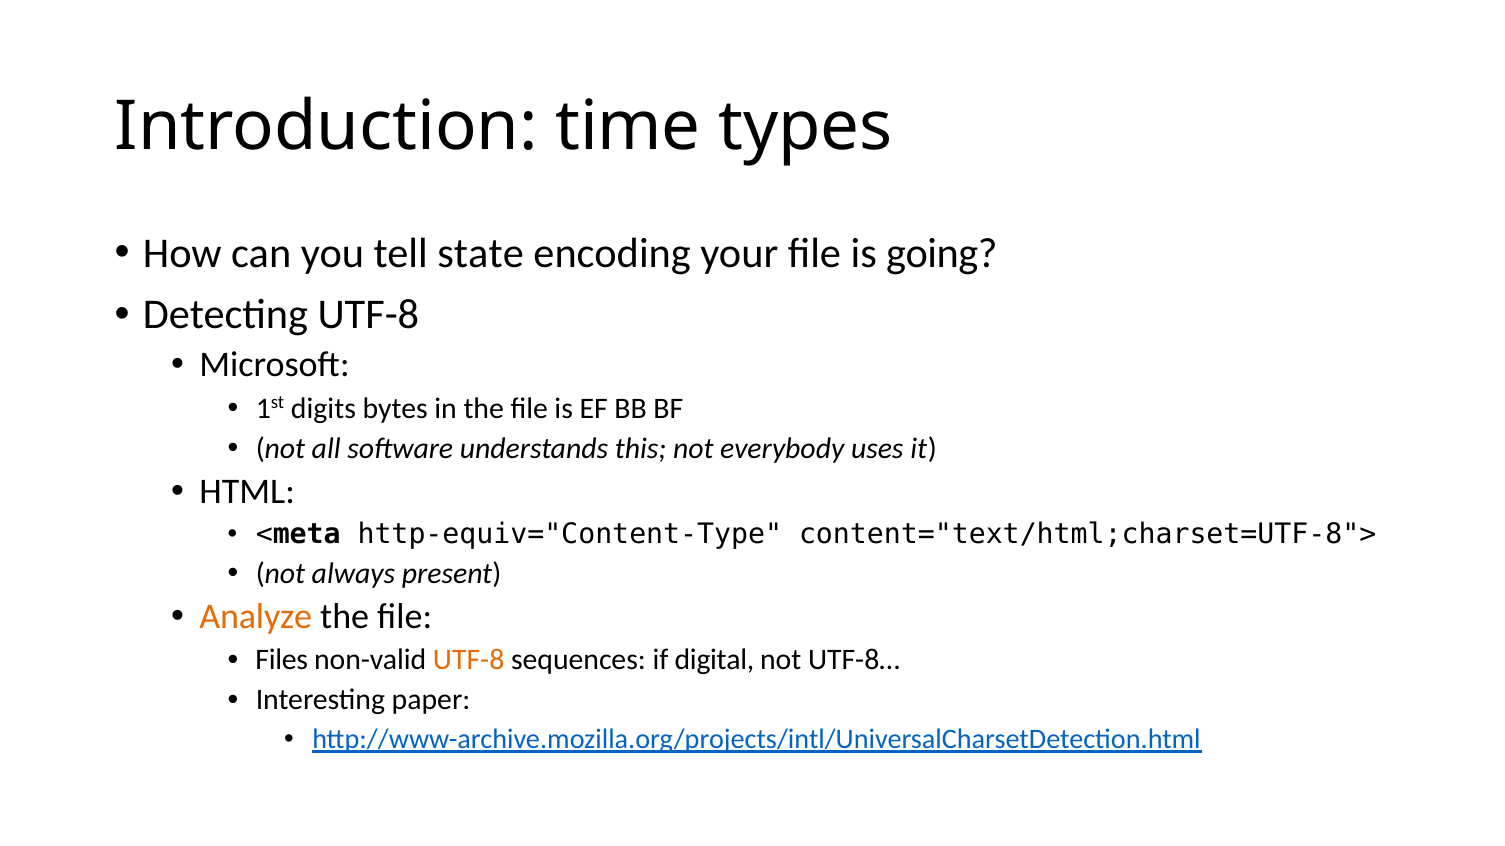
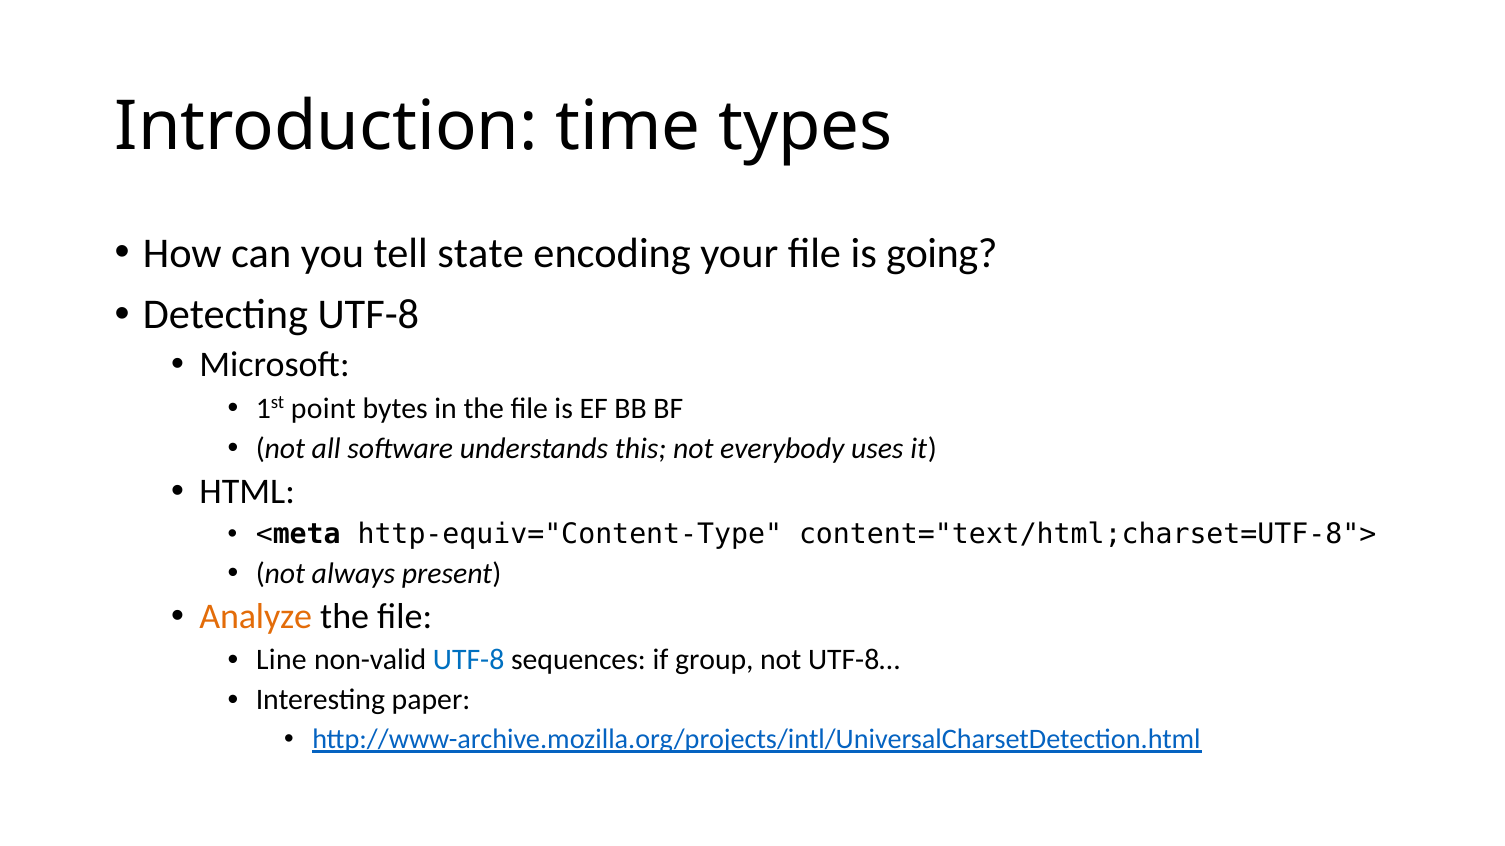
digits: digits -> point (323, 409)
Files: Files -> Line (281, 660)
UTF-8 colour: orange -> blue (469, 660)
digital: digital -> group (714, 660)
